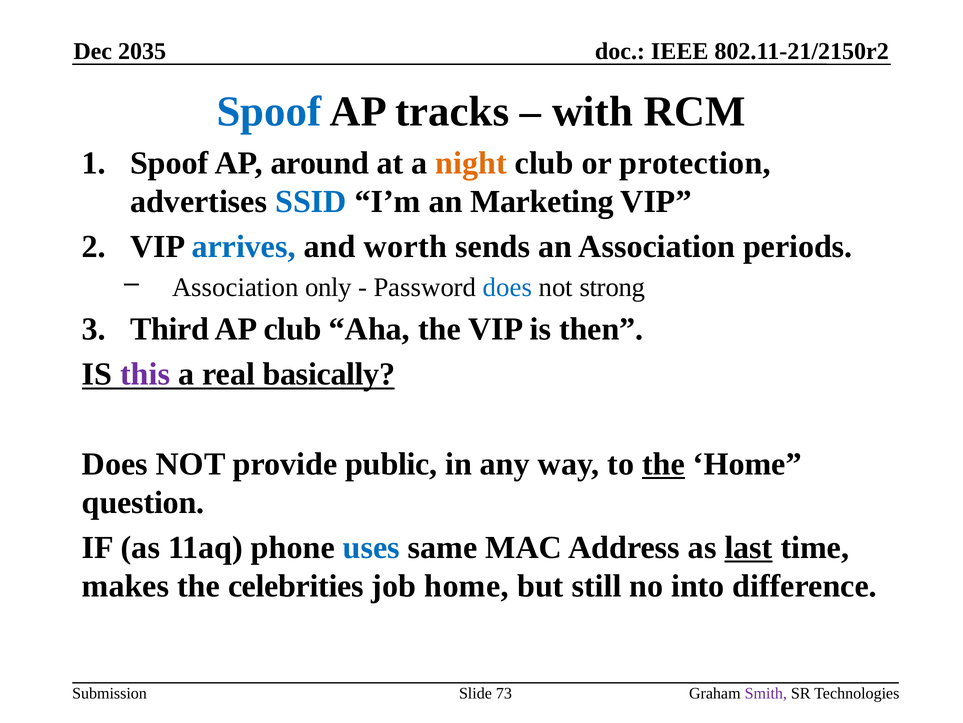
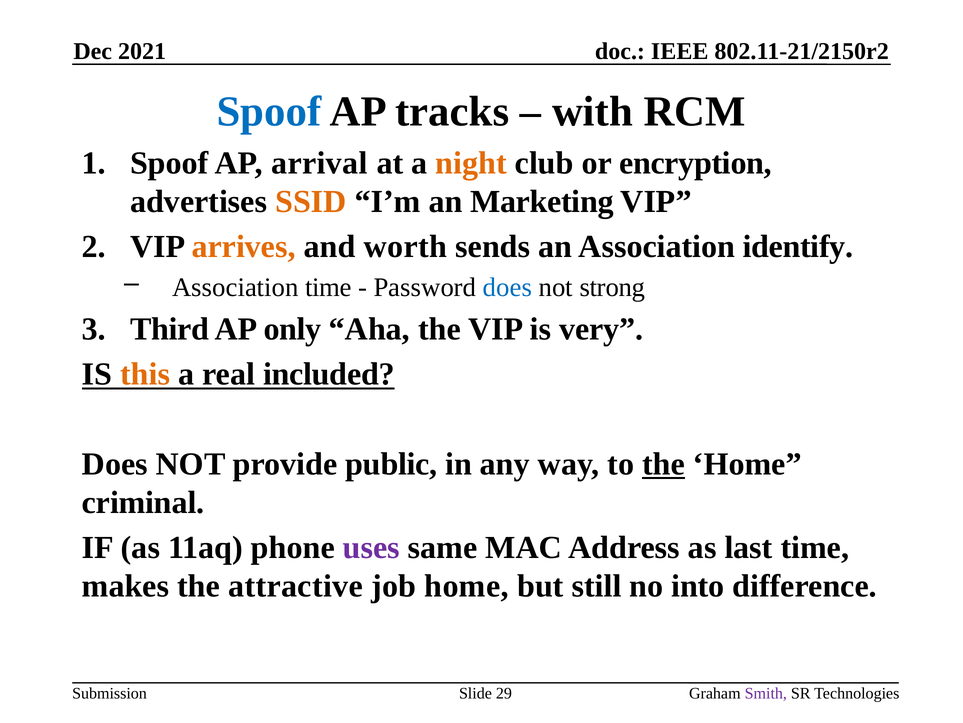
2035: 2035 -> 2021 (142, 51)
around: around -> arrival (319, 163)
protection: protection -> encryption (695, 163)
SSID colour: blue -> orange (311, 202)
arrives colour: blue -> orange (244, 247)
periods: periods -> identify (798, 247)
Association only: only -> time (328, 287)
AP club: club -> only (292, 329)
then: then -> very (601, 329)
this colour: purple -> orange (145, 374)
basically: basically -> included (329, 374)
question: question -> criminal (143, 502)
uses colour: blue -> purple (371, 547)
last underline: present -> none (749, 547)
celebrities: celebrities -> attractive (296, 586)
73: 73 -> 29 (504, 693)
